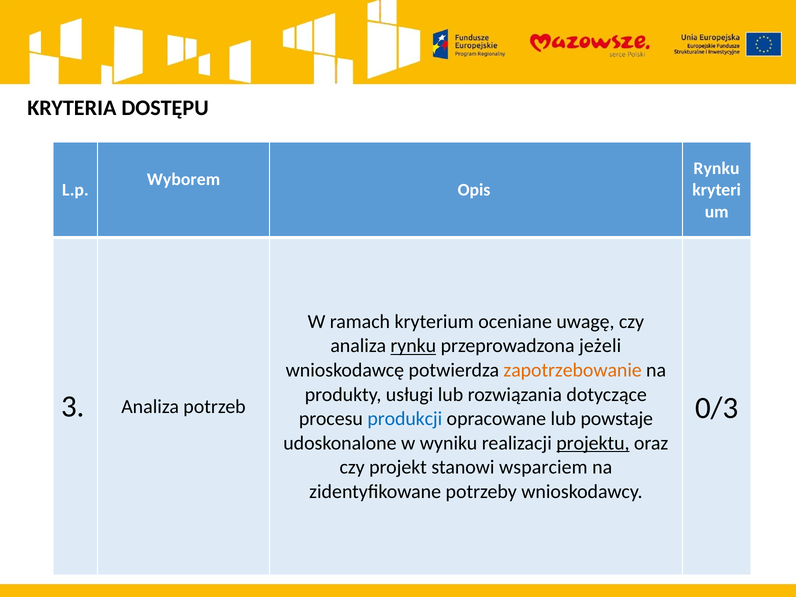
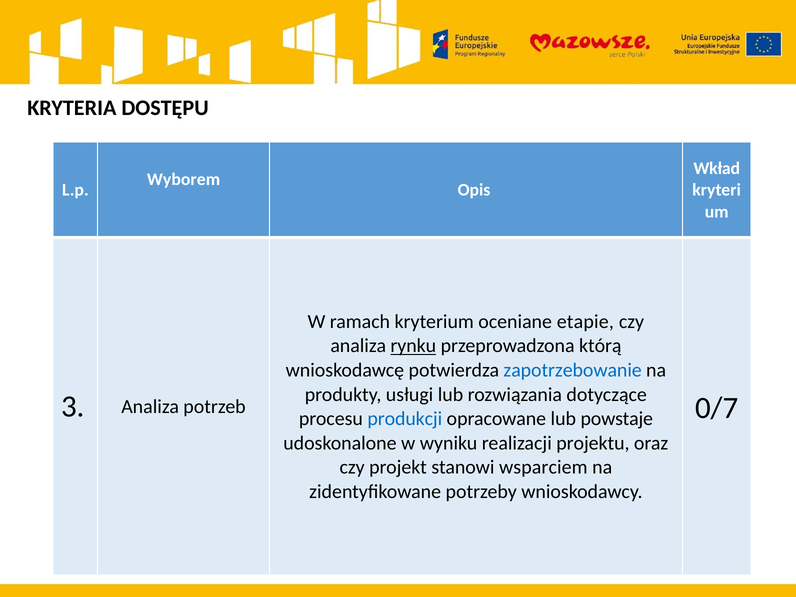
Rynku: Rynku -> Wkład (717, 169)
uwagę: uwagę -> etapie (585, 322)
jeżeli: jeżeli -> którą (600, 346)
zapotrzebowanie colour: orange -> blue (573, 370)
0/3: 0/3 -> 0/7 (717, 408)
projektu underline: present -> none (593, 443)
